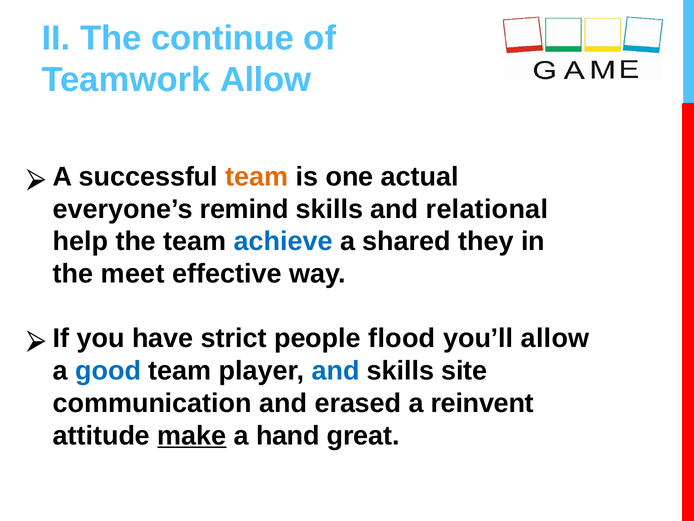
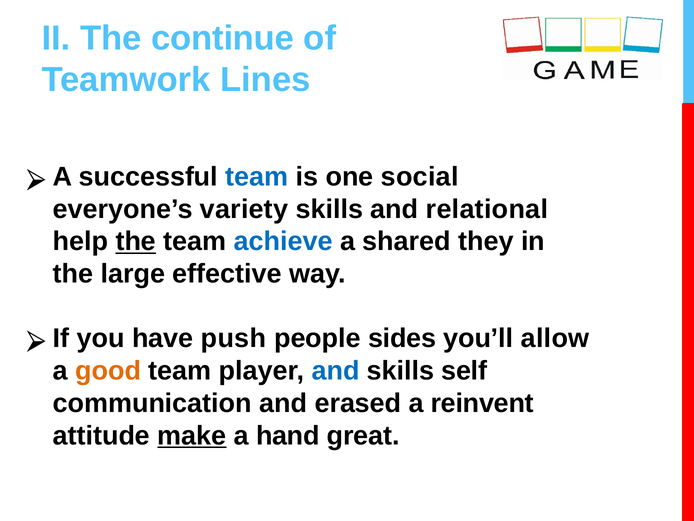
Teamwork Allow: Allow -> Lines (265, 80)
team colour: orange -> blue (257, 177)
actual: actual -> social (420, 177)
remind: remind -> variety (244, 209)
the underline: none -> present (136, 241)
meet: meet -> large (133, 274)
strict: strict -> push (234, 338)
flood: flood -> sides (402, 338)
good colour: blue -> orange (108, 371)
site: site -> self (464, 371)
